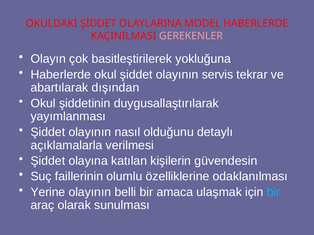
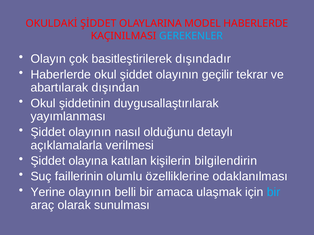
GEREKENLER colour: pink -> light blue (191, 36)
yokluğuna: yokluğuna -> dışındadır (203, 59)
servis: servis -> geçilir (218, 75)
güvendesin: güvendesin -> bilgilendirin (226, 161)
